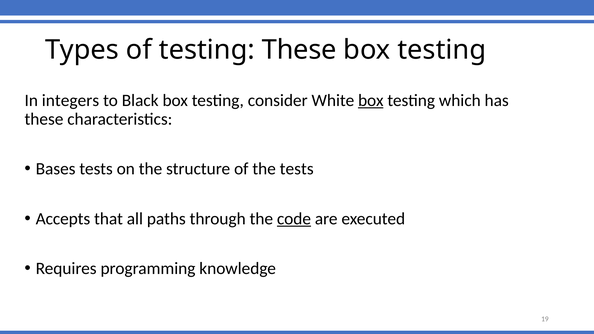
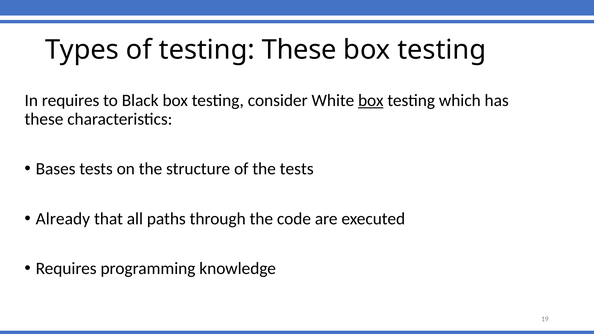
In integers: integers -> requires (71, 100)
Accepts: Accepts -> Already (63, 219)
code underline: present -> none (294, 219)
